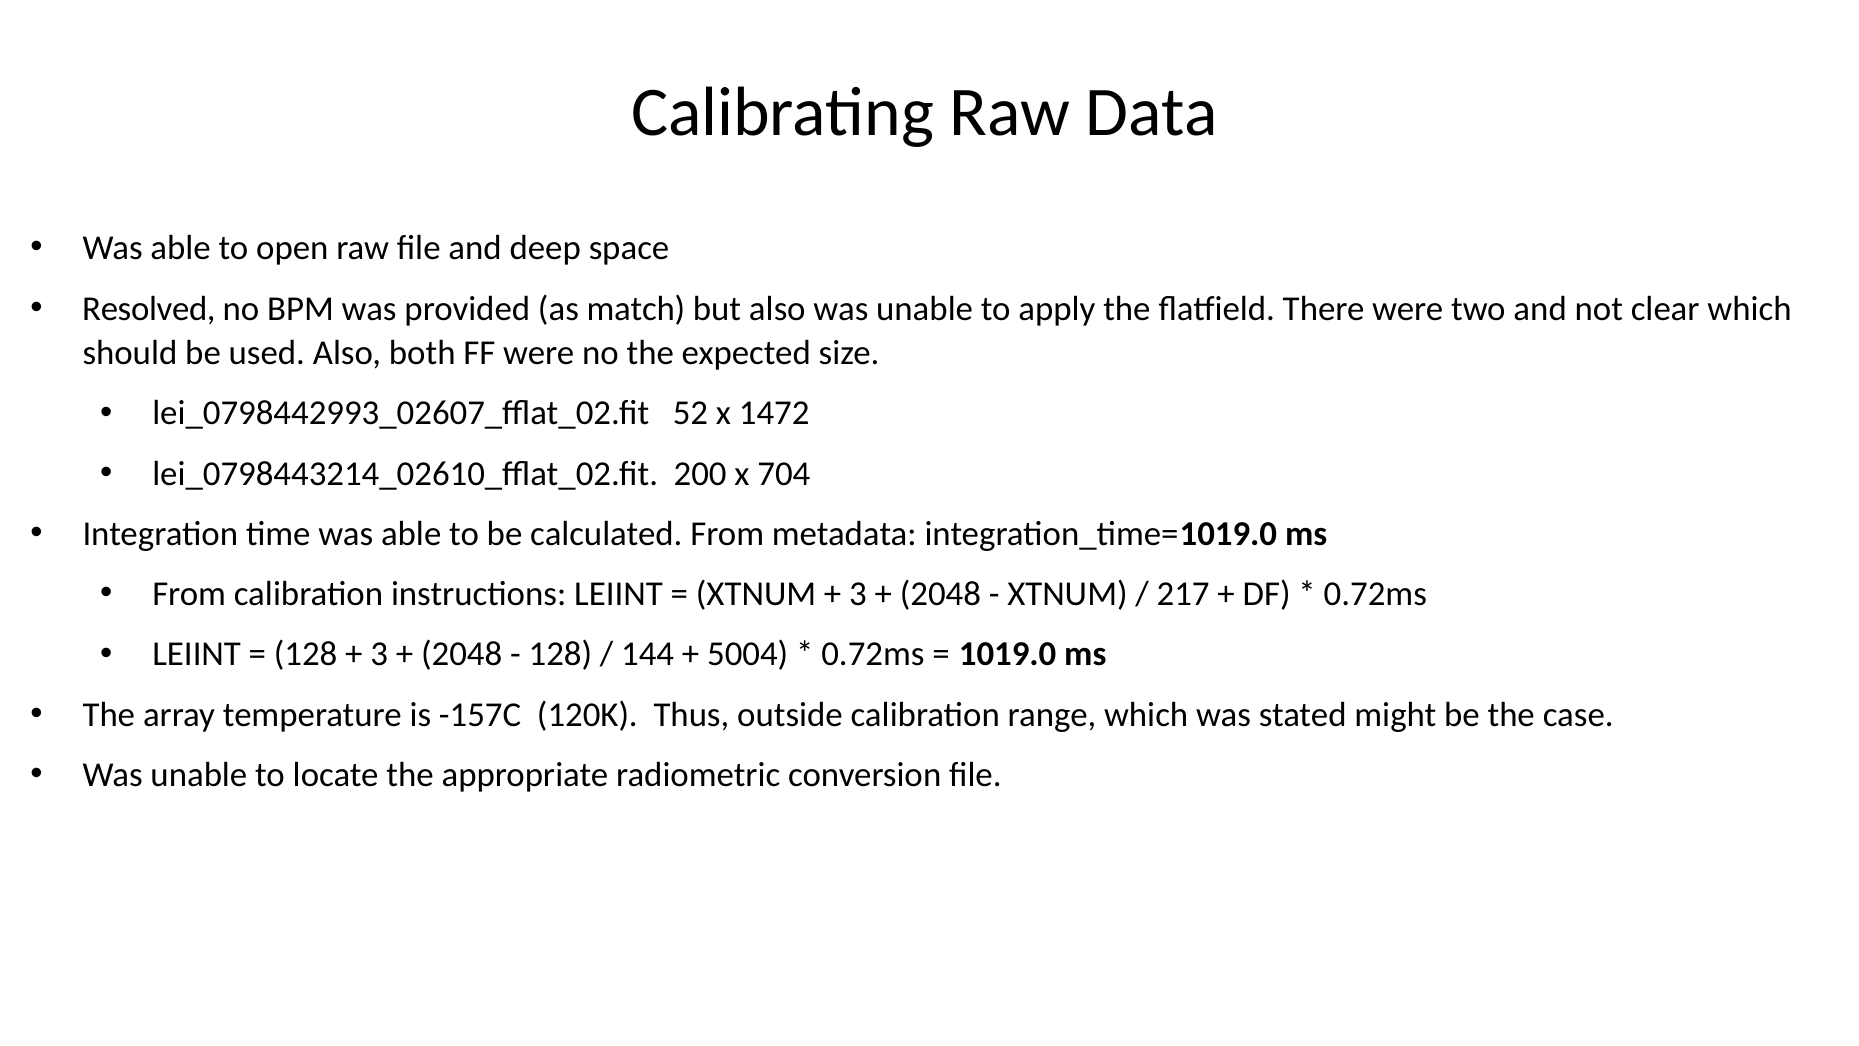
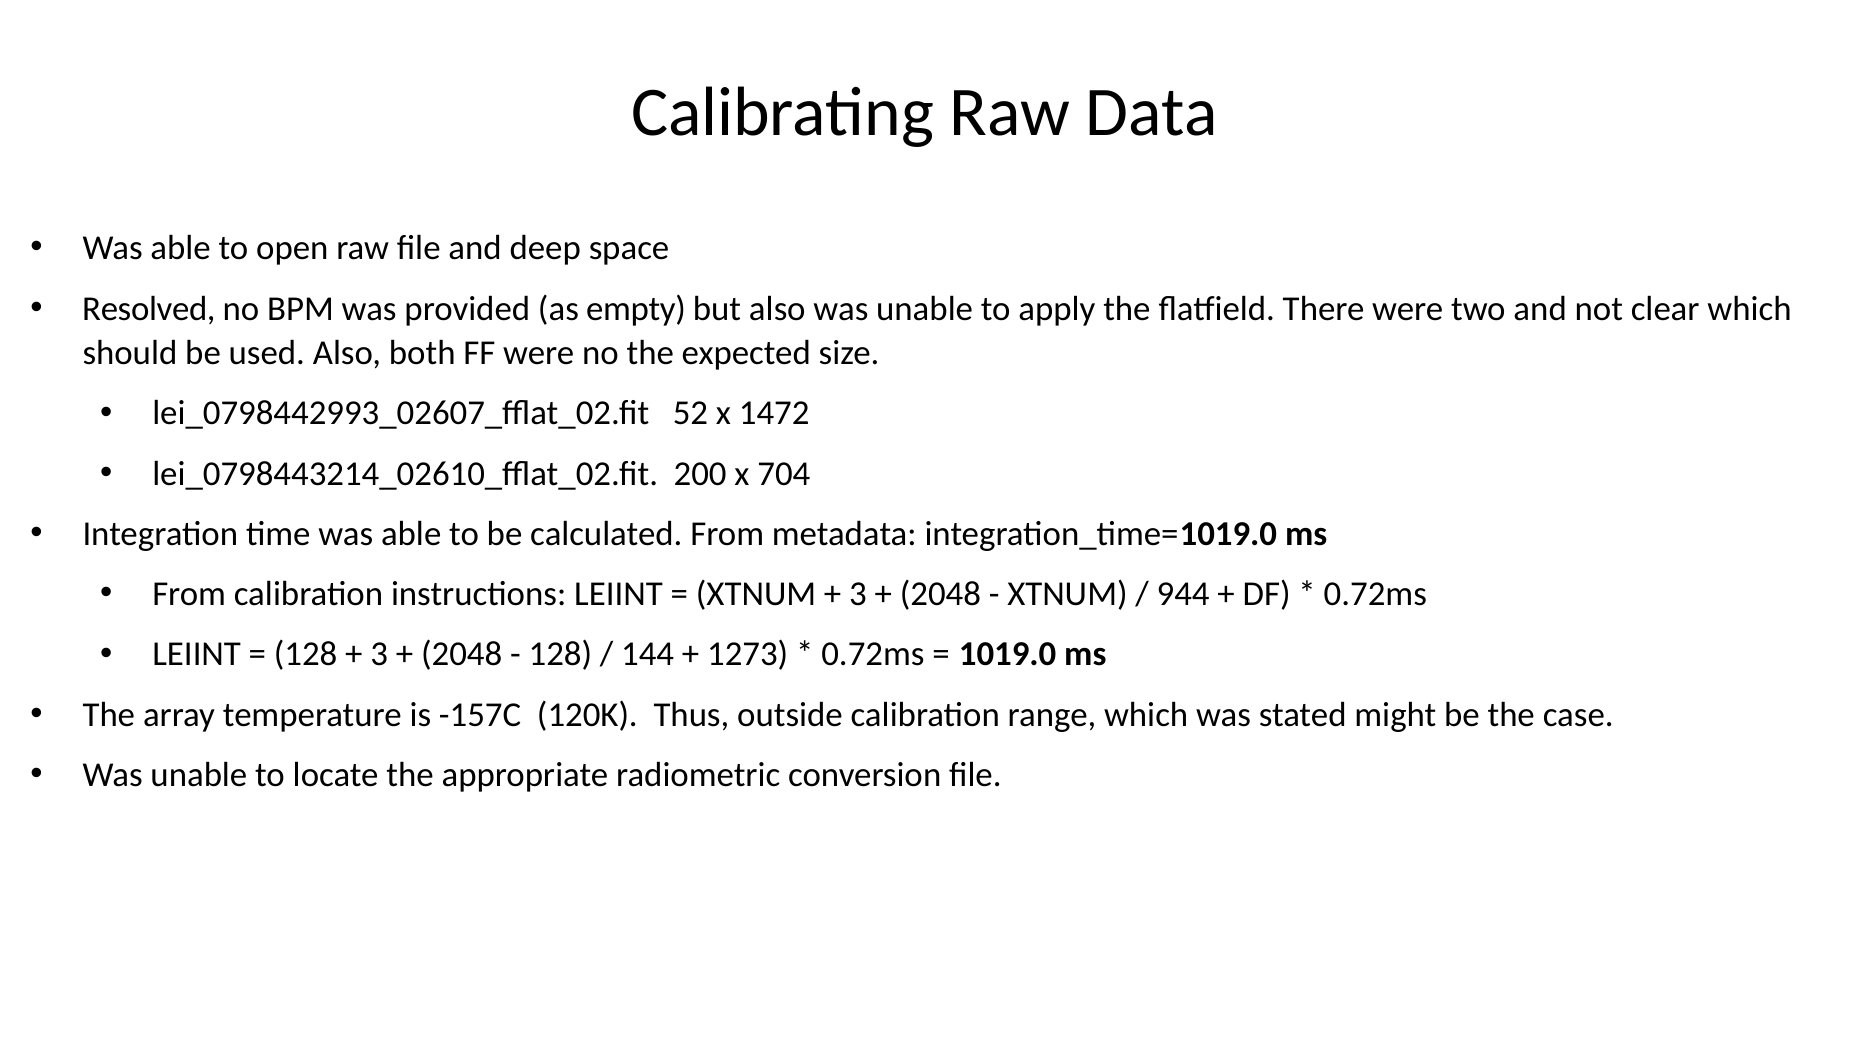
match: match -> empty (636, 308)
217: 217 -> 944 (1183, 594)
5004: 5004 -> 1273 (748, 654)
